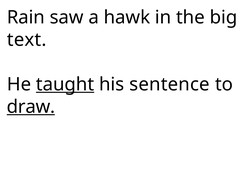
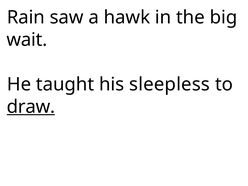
text: text -> wait (27, 40)
taught underline: present -> none (65, 84)
sentence: sentence -> sleepless (170, 84)
